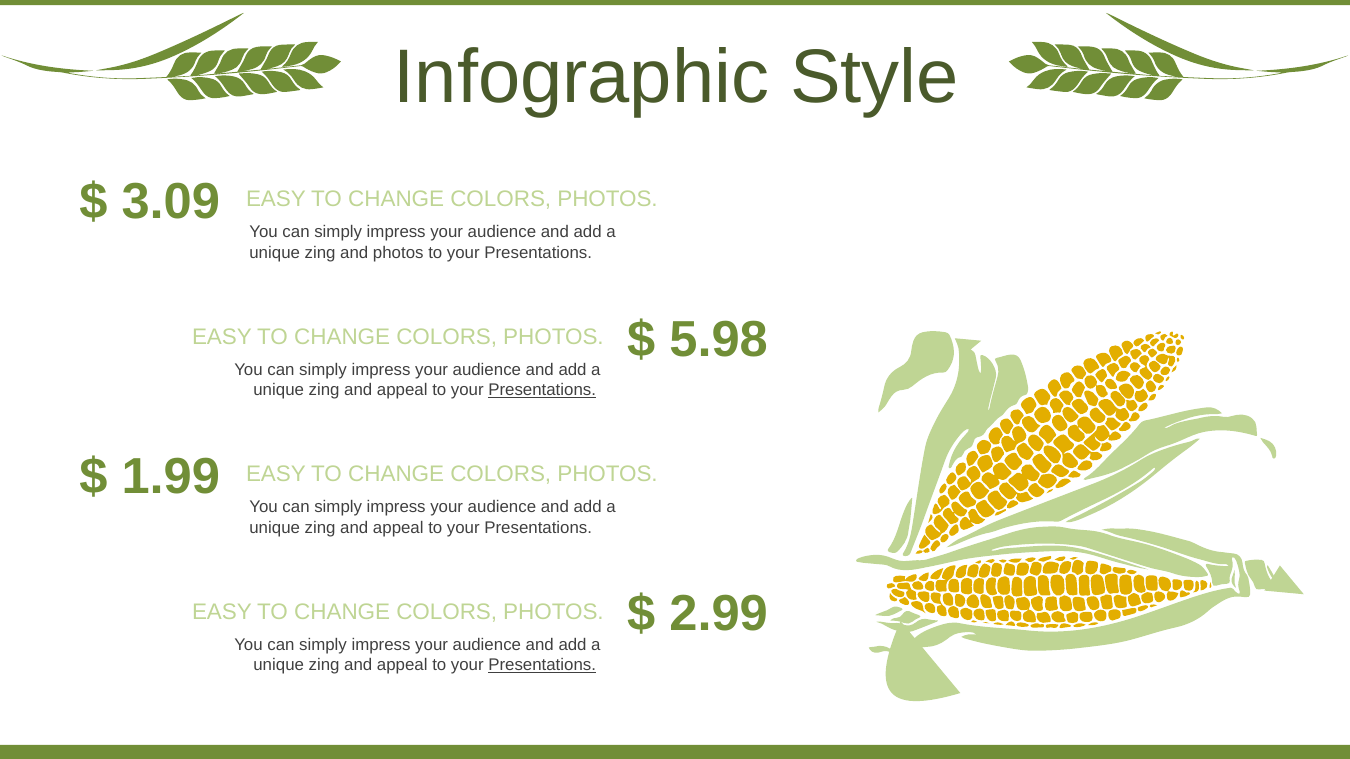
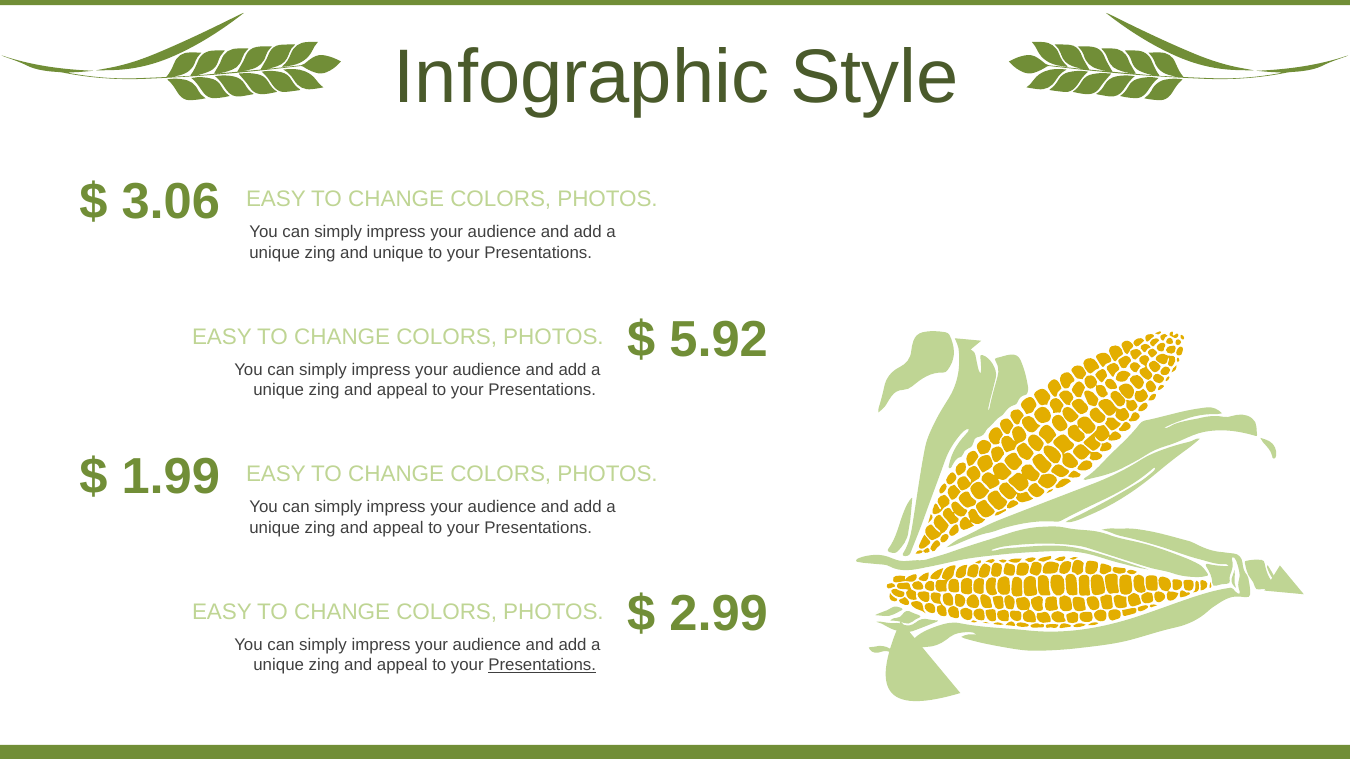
3.09: 3.09 -> 3.06 (171, 202)
and photos: photos -> unique (398, 253)
5.98: 5.98 -> 5.92 (719, 340)
Presentations underline: present -> none (542, 390)
